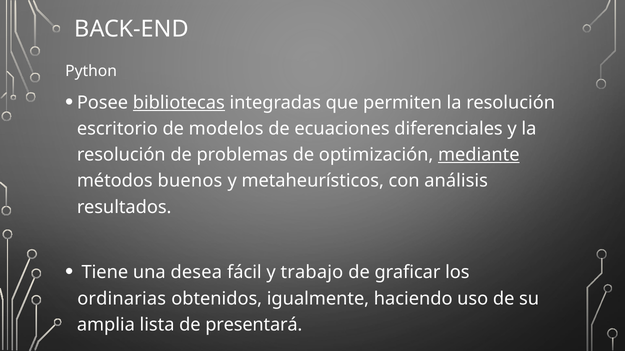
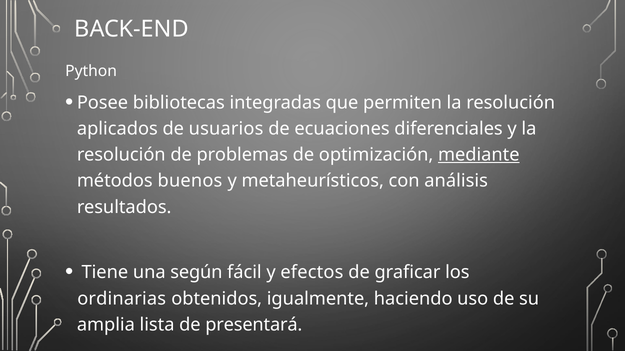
bibliotecas underline: present -> none (179, 103)
escritorio: escritorio -> aplicados (117, 129)
modelos: modelos -> usuarios (226, 129)
desea: desea -> según (196, 273)
trabajo: trabajo -> efectos (312, 273)
